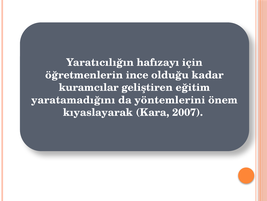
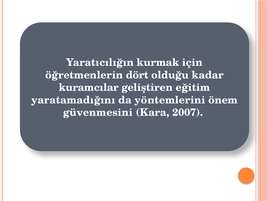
hafızayı: hafızayı -> kurmak (158, 62)
ince: ince -> dört (137, 75)
kıyaslayarak: kıyaslayarak -> güvenmesini (98, 112)
